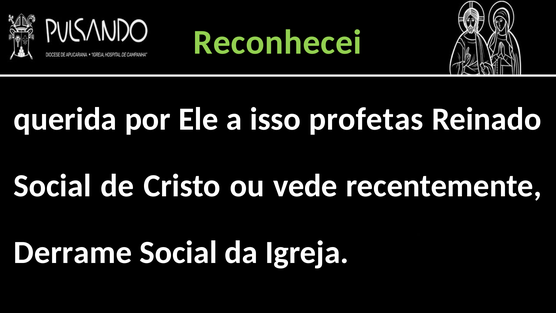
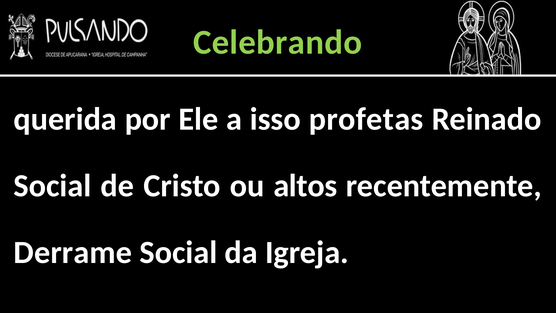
Reconhecei: Reconhecei -> Celebrando (278, 42)
vede: vede -> altos (305, 186)
